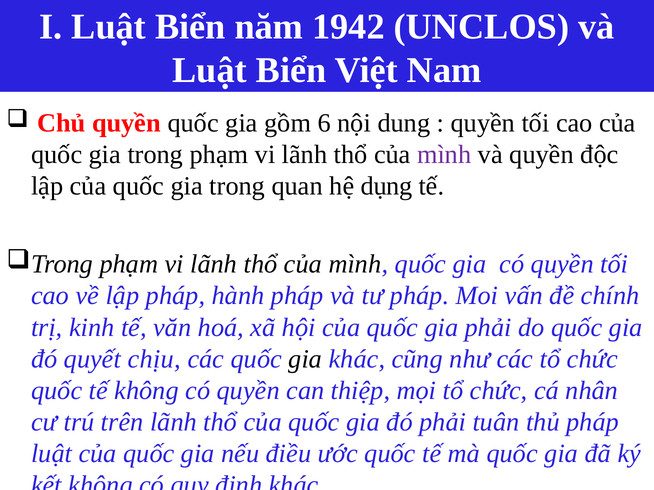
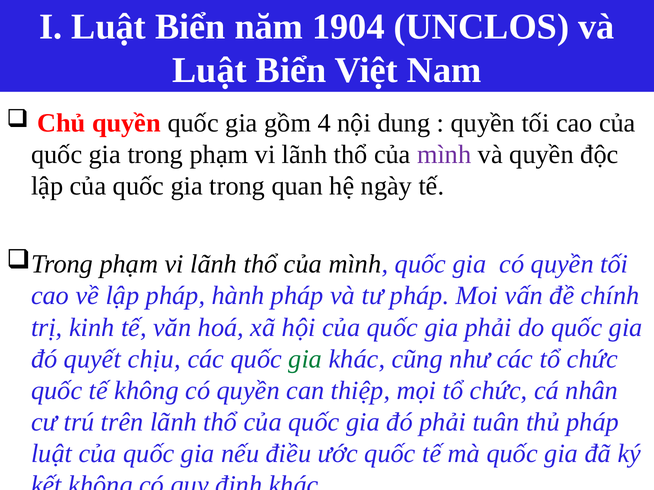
1942: 1942 -> 1904 (348, 27)
6: 6 -> 4 (324, 123)
dụng: dụng -> ngày (386, 186)
gia colour: black -> green (305, 359)
